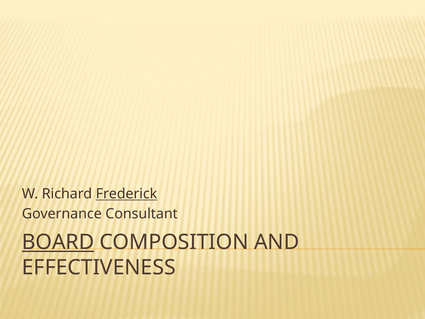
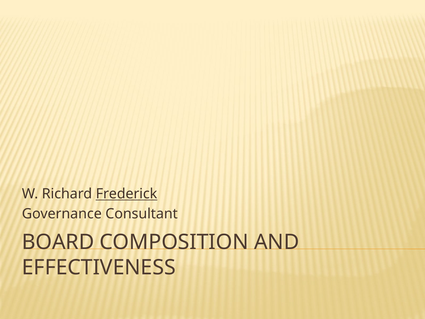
BOARD underline: present -> none (58, 242)
